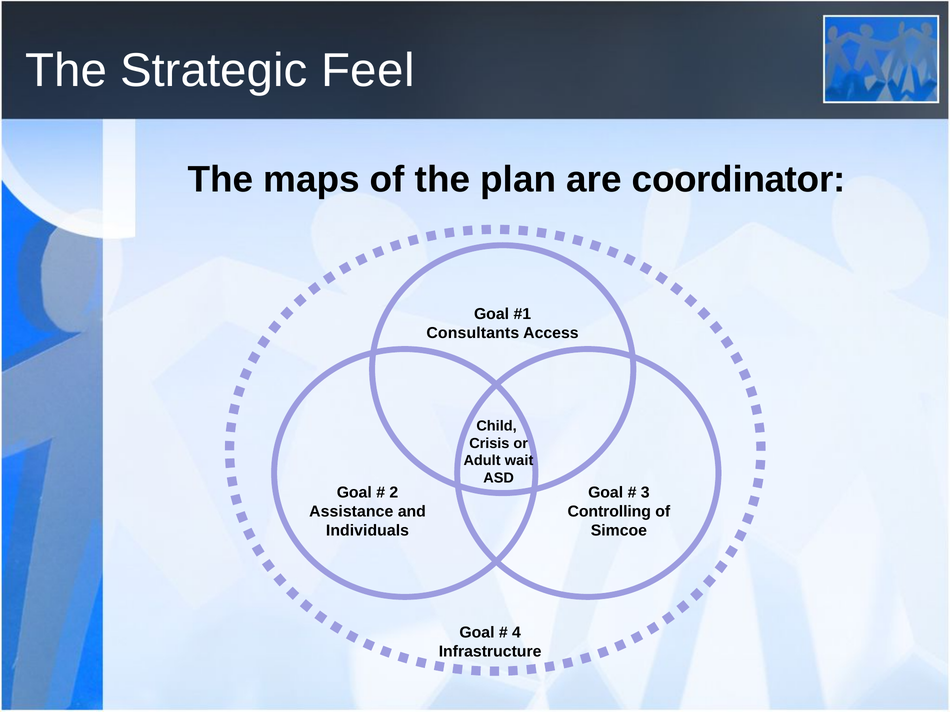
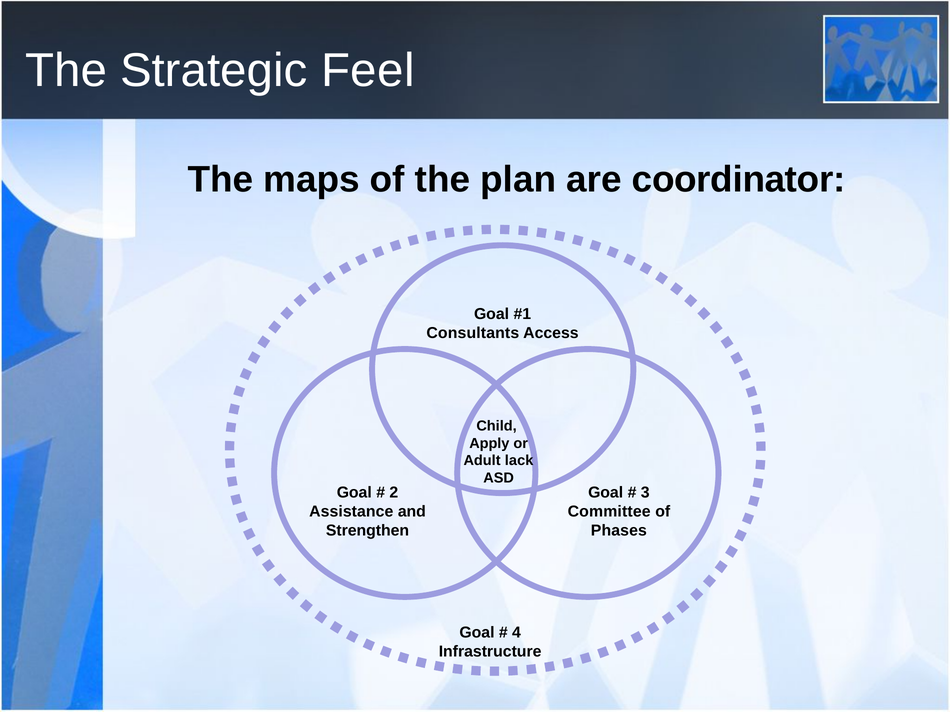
Crisis: Crisis -> Apply (489, 444)
wait: wait -> lack (519, 461)
Controlling: Controlling -> Committee (609, 512)
Individuals: Individuals -> Strengthen (368, 531)
Simcoe: Simcoe -> Phases (619, 531)
